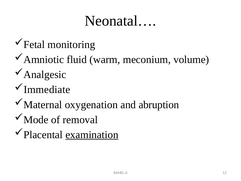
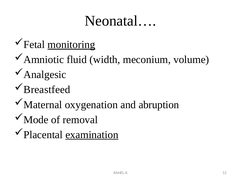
monitoring underline: none -> present (71, 45)
warm: warm -> width (105, 60)
Immediate: Immediate -> Breastfeed (47, 90)
